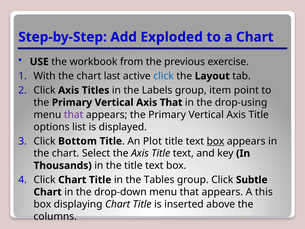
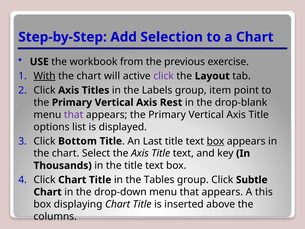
Exploded: Exploded -> Selection (172, 37)
With underline: none -> present (45, 76)
last: last -> will (112, 76)
click colour: blue -> purple (164, 76)
Axis That: That -> Rest (171, 102)
drop-using: drop-using -> drop-blank (241, 102)
Plot: Plot -> Last (153, 141)
